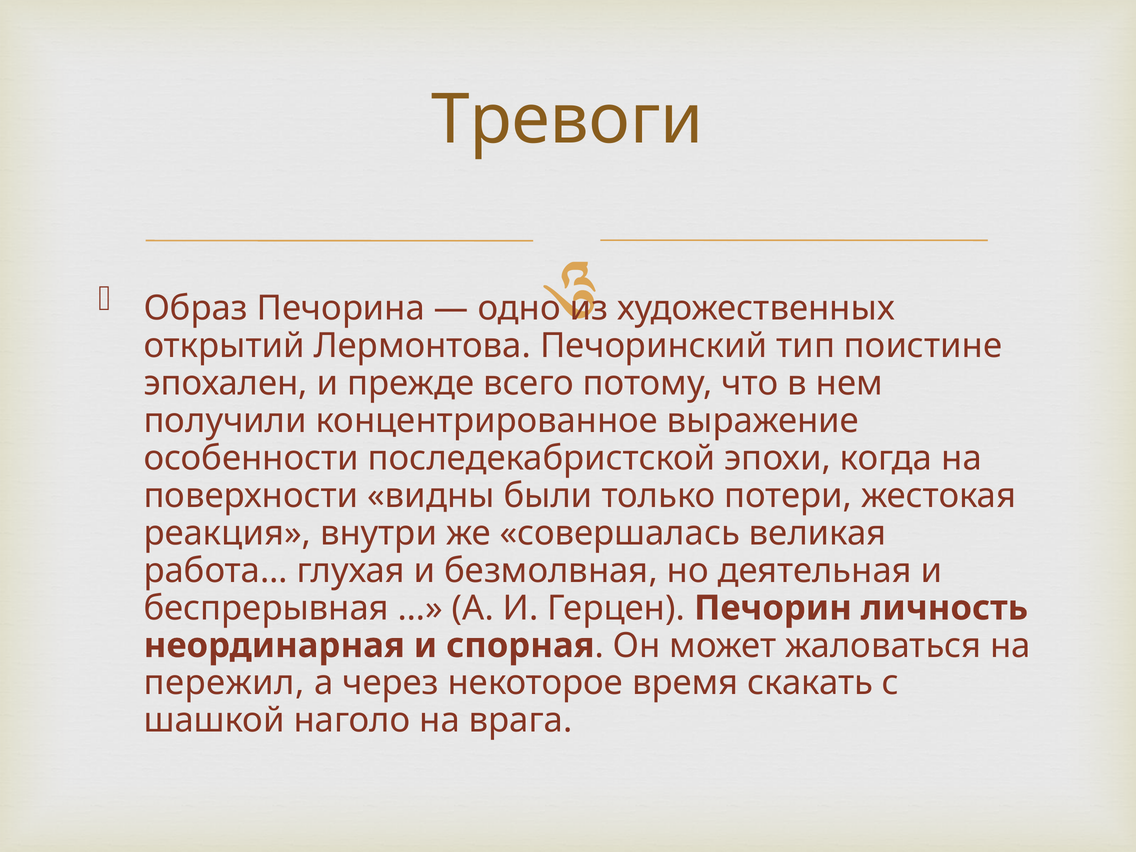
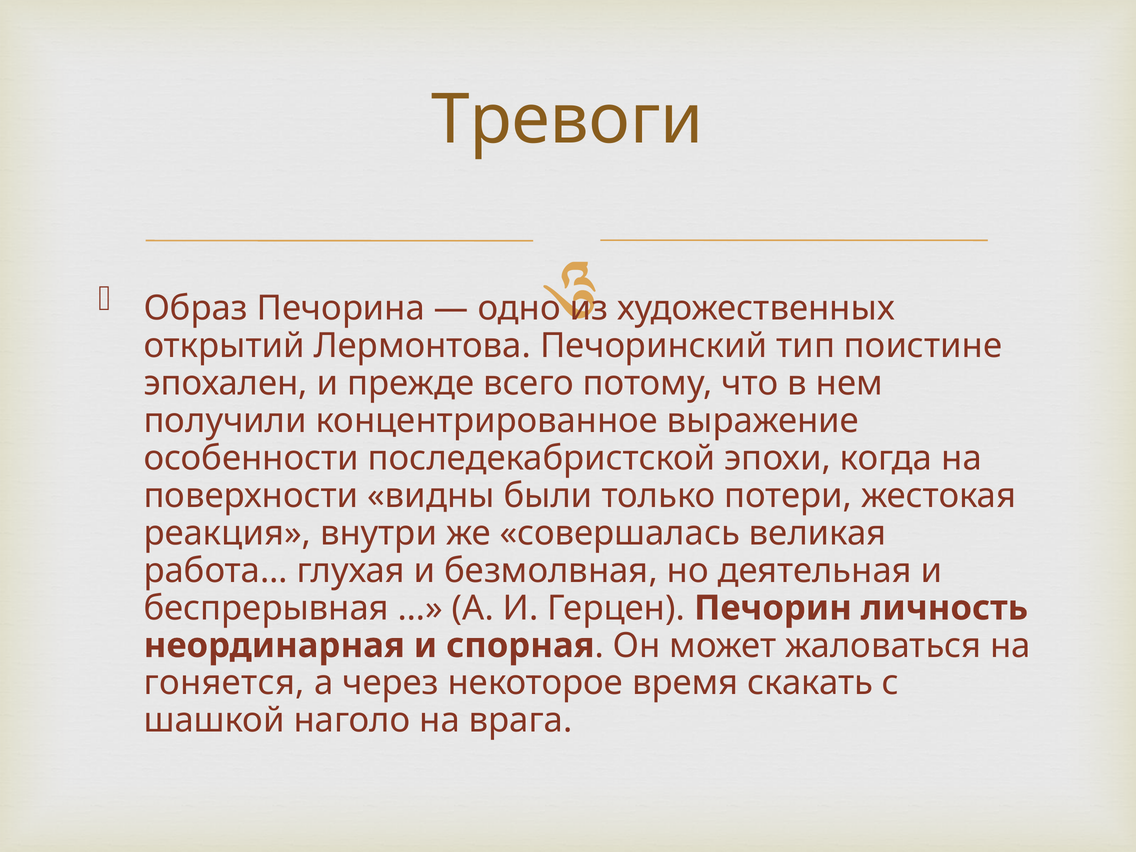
пережил: пережил -> гоняется (224, 683)
